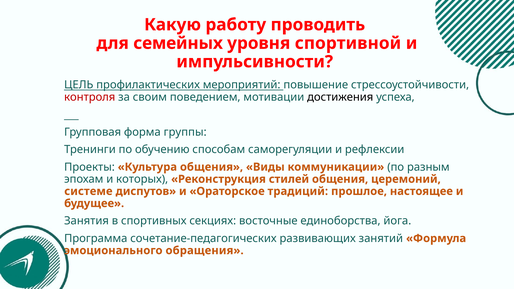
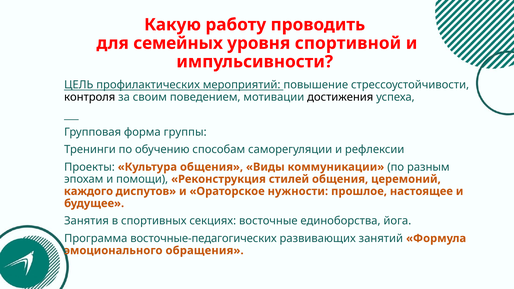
контроля colour: red -> black (90, 97)
которых: которых -> помощи (142, 179)
системе: системе -> каждого (89, 191)
традиций: традиций -> нужности (298, 191)
сочетание-педагогических: сочетание-педагогических -> восточные-педагогических (204, 238)
